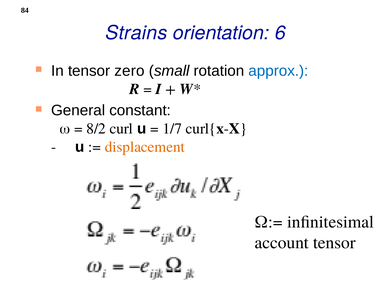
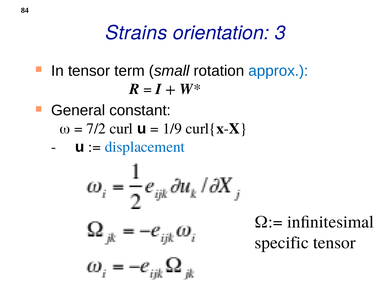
6: 6 -> 3 (280, 33)
zero: zero -> term (130, 71)
8/2: 8/2 -> 7/2 (96, 129)
1/7: 1/7 -> 1/9 (172, 129)
displacement colour: orange -> blue (145, 147)
account: account -> specific (282, 243)
